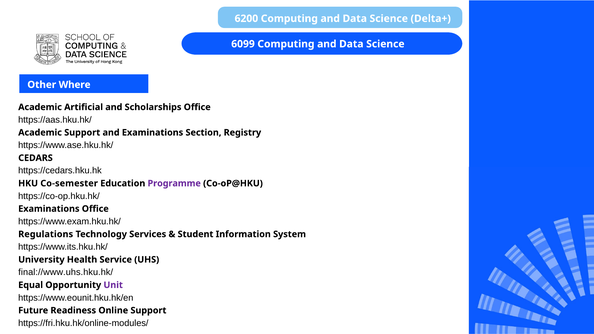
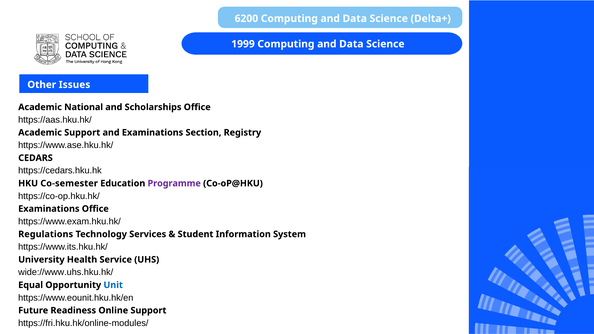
6099: 6099 -> 1999 (243, 44)
Where: Where -> Issues (75, 85)
Artificial: Artificial -> National (84, 107)
final://www.uhs.hku.hk/: final://www.uhs.hku.hk/ -> wide://www.uhs.hku.hk/ (66, 272)
Unit colour: purple -> blue (113, 285)
